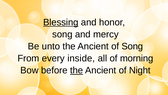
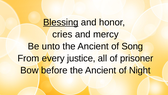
song: song -> cries (62, 34)
inside: inside -> justice (81, 58)
morning: morning -> prisoner (137, 58)
the underline: present -> none (77, 70)
